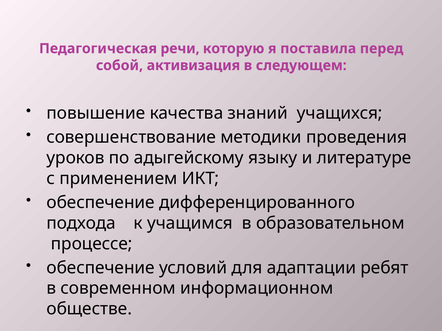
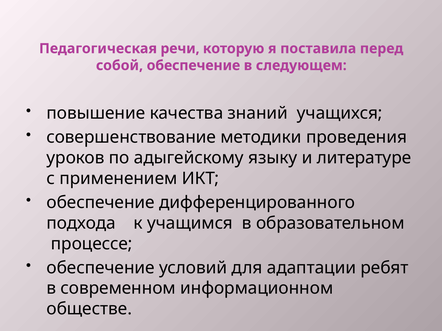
собой активизация: активизация -> обеспечение (193, 66)
